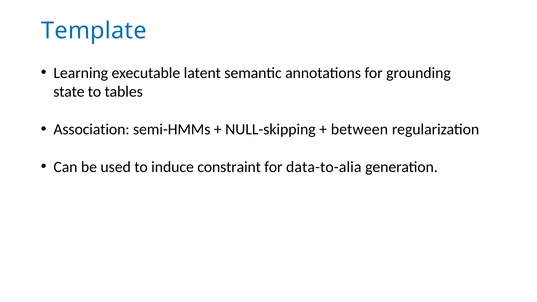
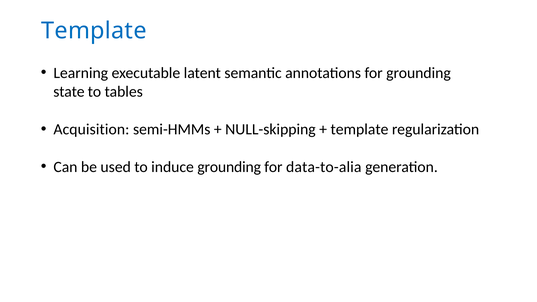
Association: Association -> Acquisition (91, 129)
between: between -> template (359, 129)
induce constraint: constraint -> grounding (229, 167)
